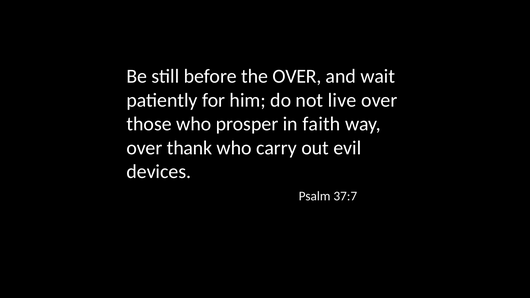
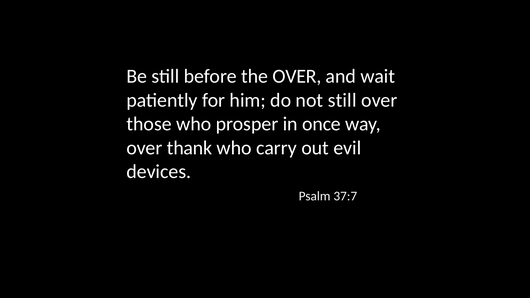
not live: live -> still (342, 100)
faith: faith -> once (322, 124)
